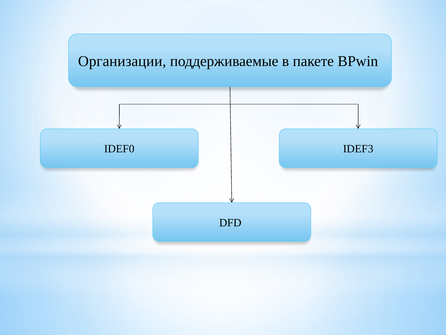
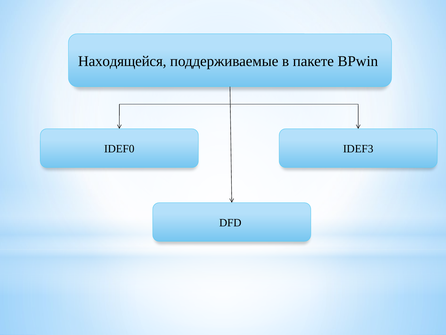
Организации: Организации -> Находящейся (122, 61)
